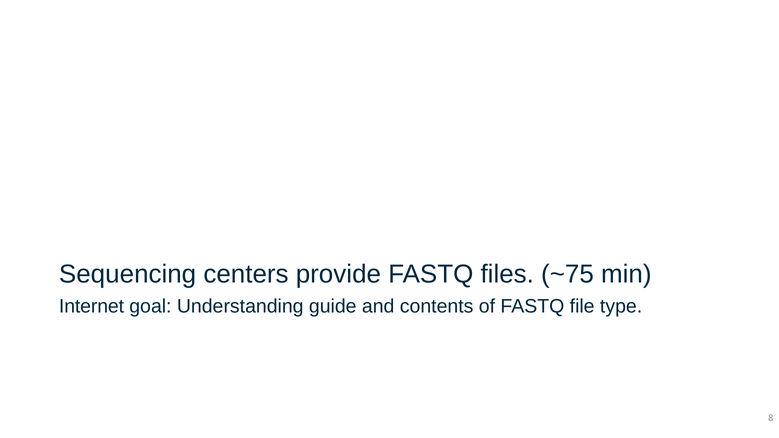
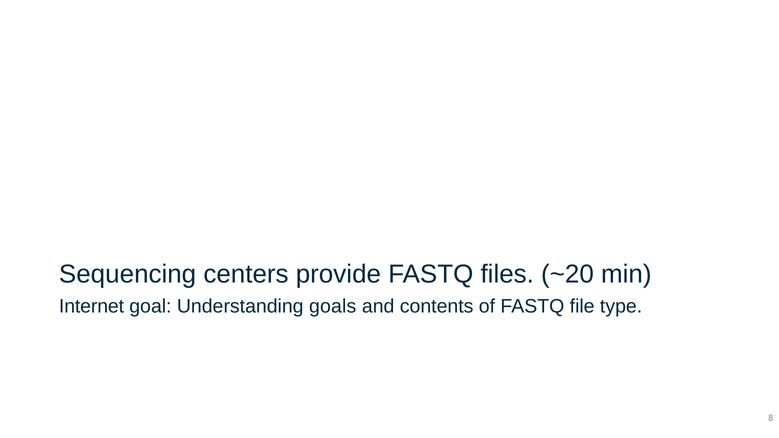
~75: ~75 -> ~20 (567, 274)
guide: guide -> goals (333, 307)
